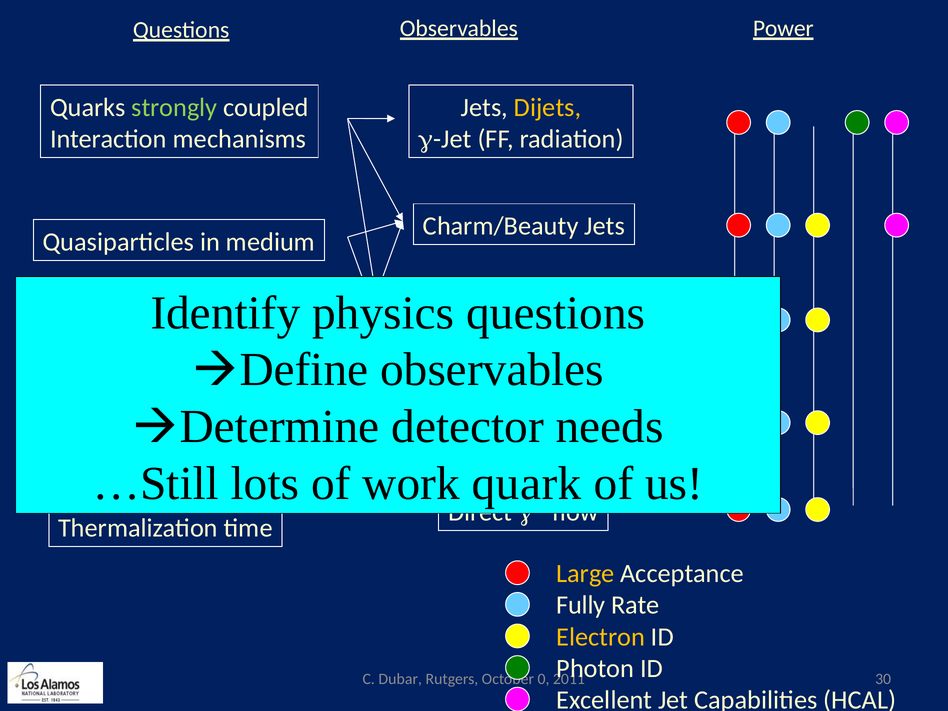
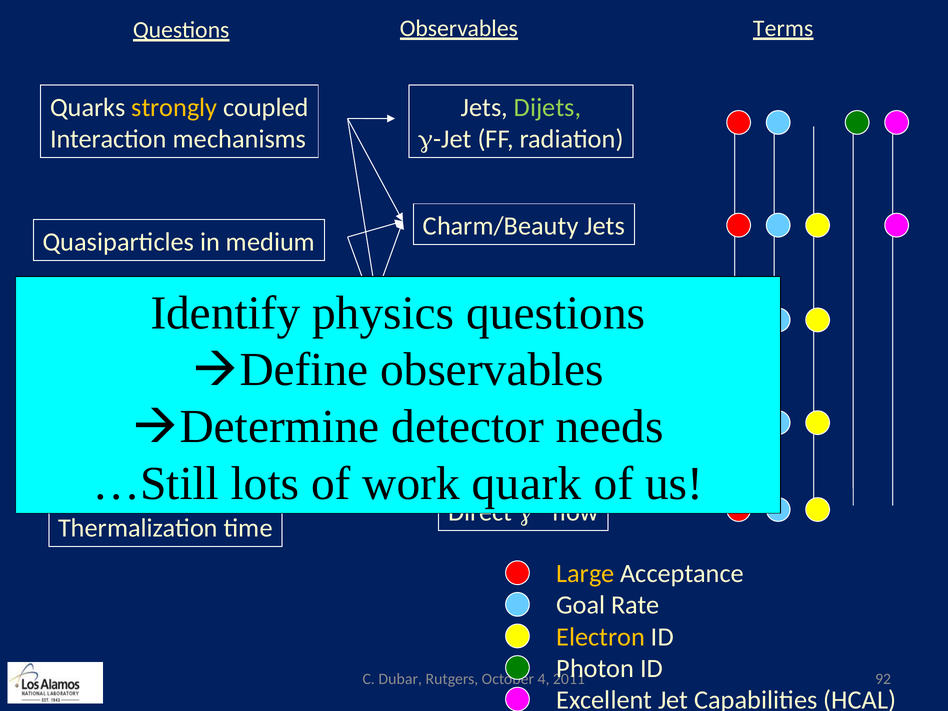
Power: Power -> Terms (783, 28)
strongly colour: light green -> yellow (174, 108)
Dijets colour: yellow -> light green (548, 108)
Fully: Fully -> Goal (581, 605)
0: 0 -> 4 (543, 679)
30: 30 -> 92 (883, 679)
